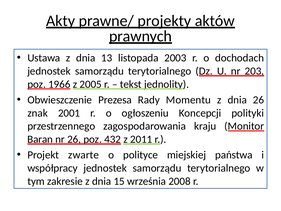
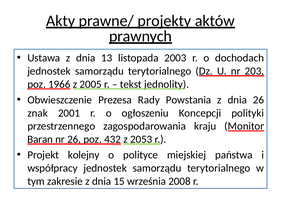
Momentu: Momentu -> Powstania (189, 100)
2011: 2011 -> 2053 (141, 139)
zwarte: zwarte -> kolejny (84, 155)
